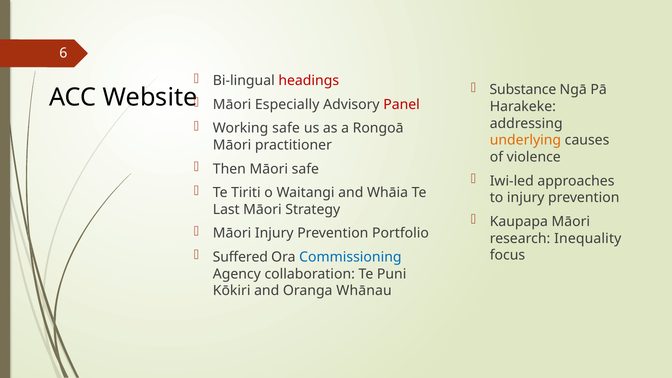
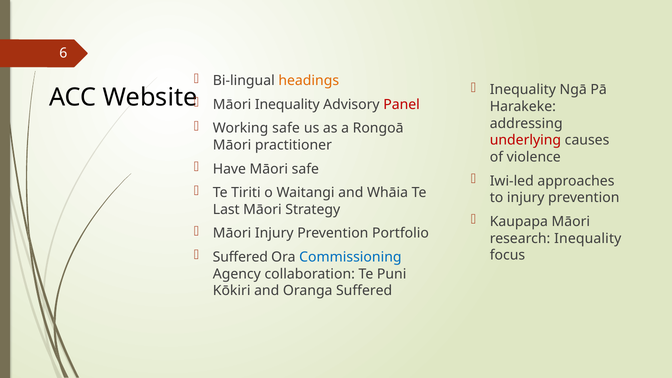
headings colour: red -> orange (309, 81)
Substance: Substance -> Inequality (523, 90)
Māori Especially: Especially -> Inequality (287, 104)
underlying colour: orange -> red (525, 140)
Then: Then -> Have (229, 169)
Oranga Whānau: Whānau -> Suffered (364, 291)
